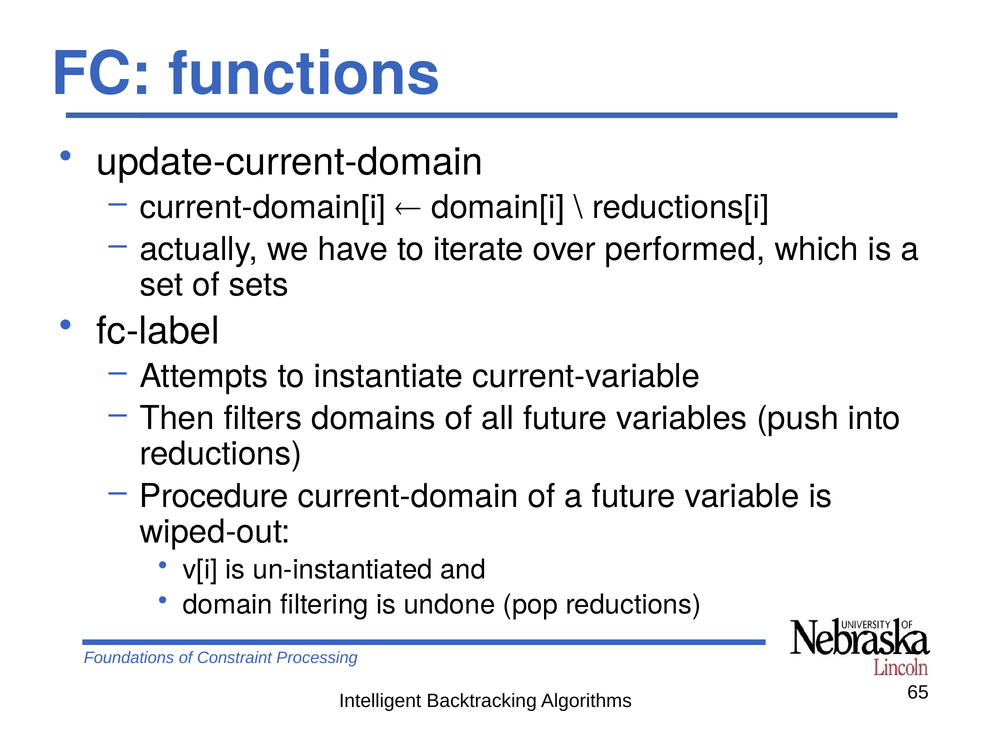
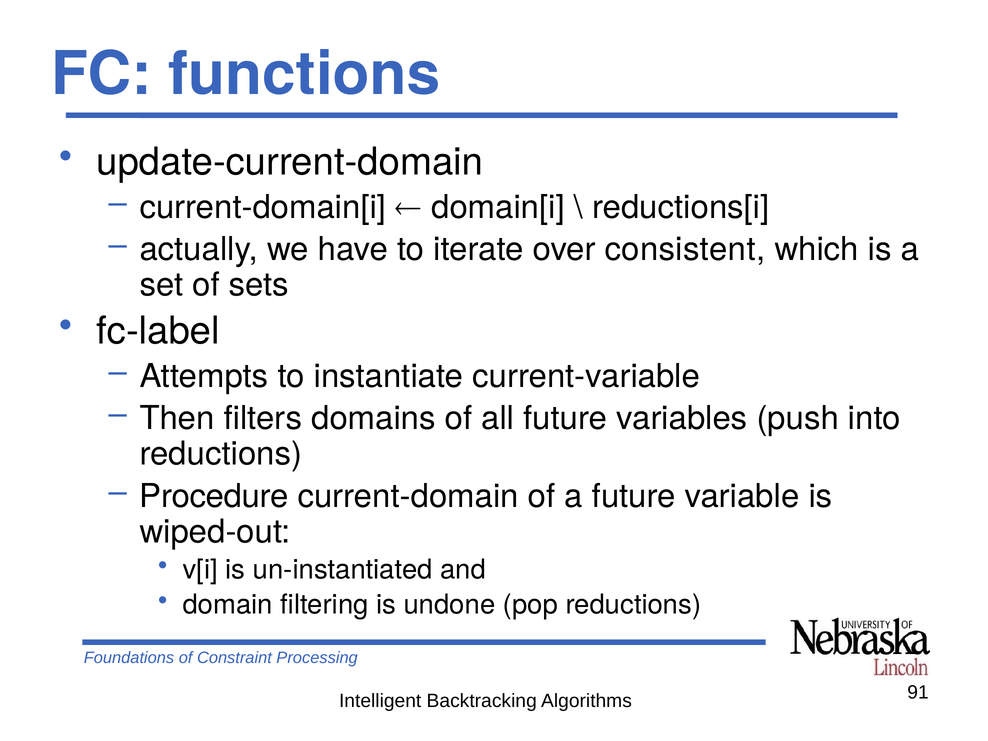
performed: performed -> consistent (685, 249)
65: 65 -> 91 (918, 693)
